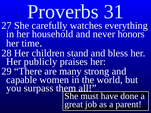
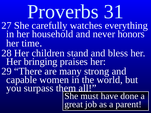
publicly: publicly -> bringing (41, 62)
